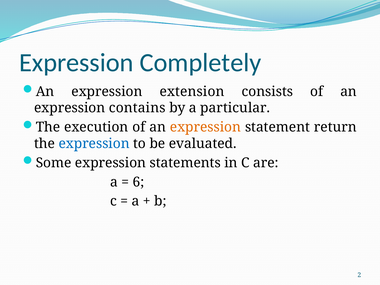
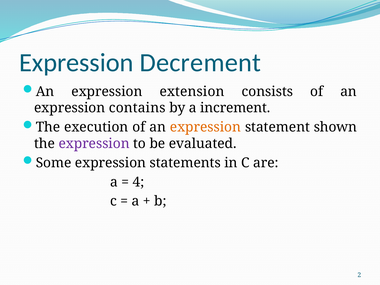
Completely: Completely -> Decrement (200, 63)
particular: particular -> increment (235, 108)
return: return -> shown (335, 127)
expression colour: blue -> purple (94, 144)
6: 6 -> 4 (138, 182)
